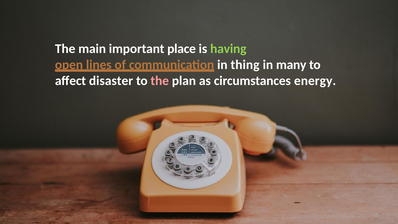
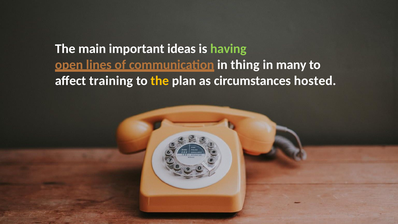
place: place -> ideas (182, 49)
disaster: disaster -> training (111, 81)
the colour: pink -> yellow (160, 81)
energy: energy -> hosted (315, 81)
